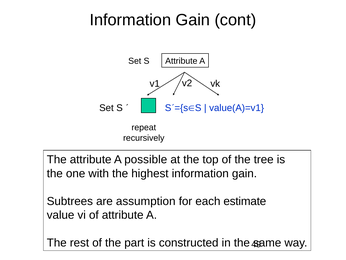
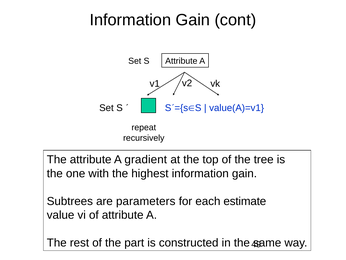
possible: possible -> gradient (146, 159)
assumption: assumption -> parameters (146, 201)
